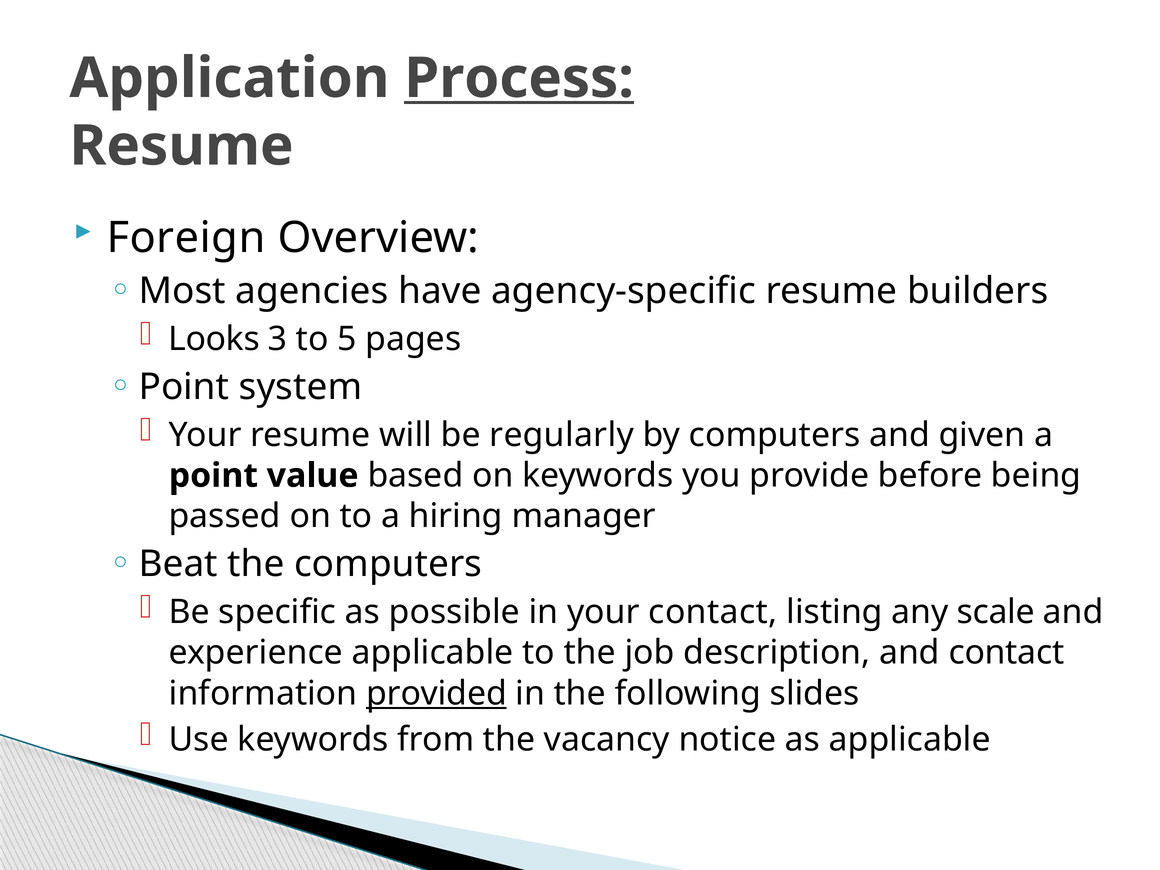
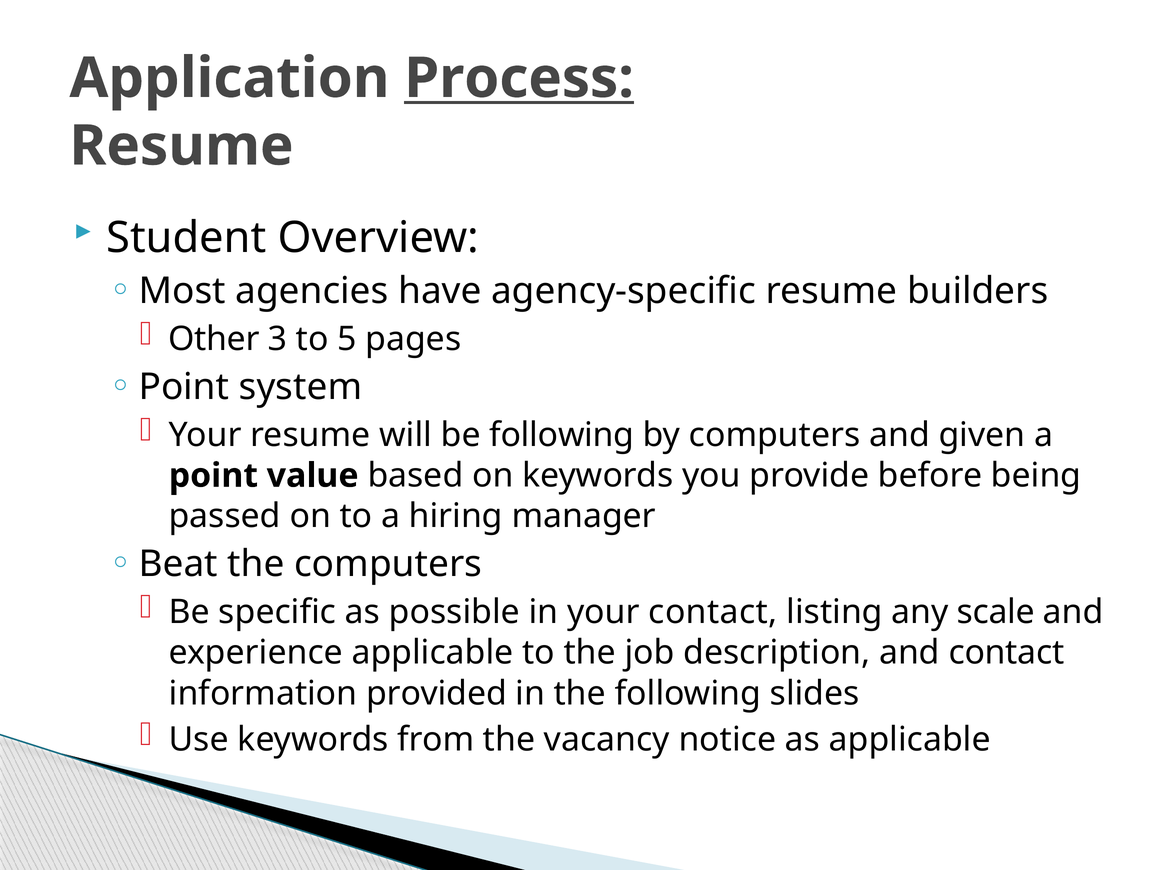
Foreign: Foreign -> Student (186, 238)
Looks: Looks -> Other (214, 339)
be regularly: regularly -> following (562, 435)
provided underline: present -> none (437, 693)
